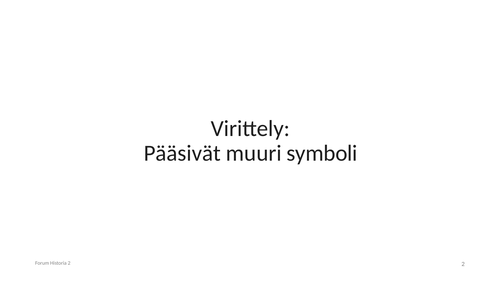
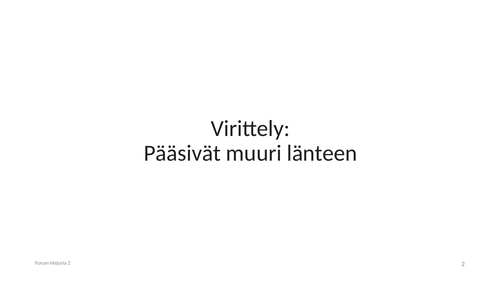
symboli: symboli -> länteen (322, 153)
